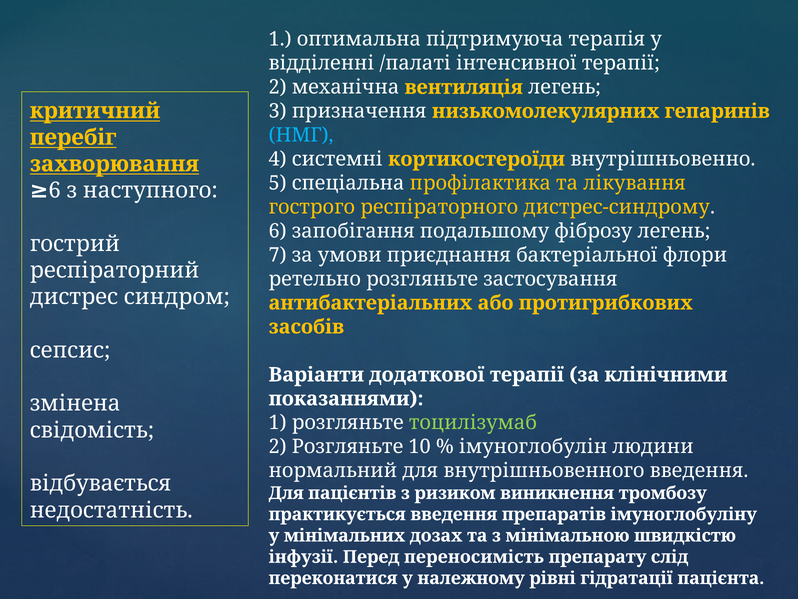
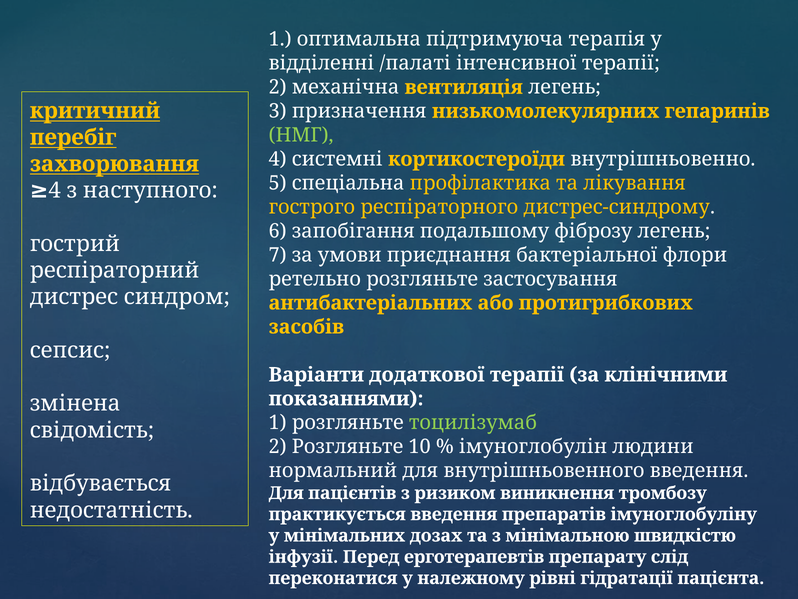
НМГ colour: light blue -> light green (301, 135)
6: 6 -> 4 (55, 190)
переносимість: переносимість -> ерготерапевтів (474, 556)
